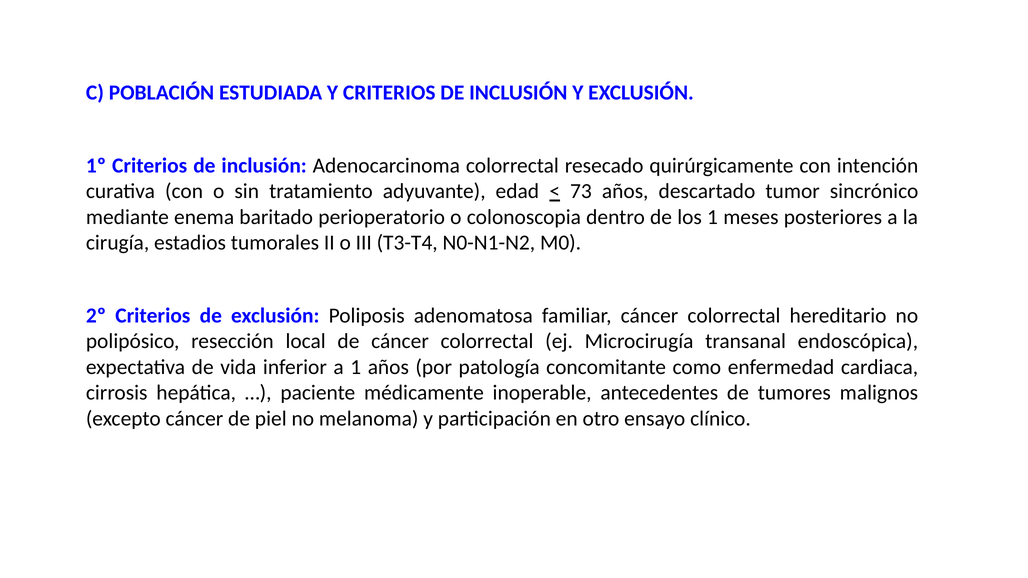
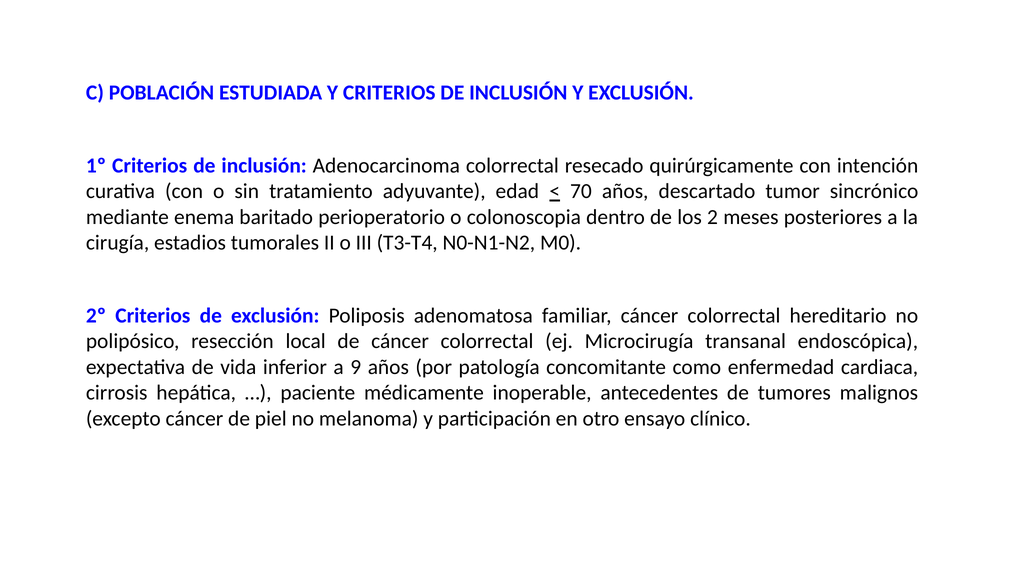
73: 73 -> 70 (581, 191)
los 1: 1 -> 2 (713, 217)
a 1: 1 -> 9 (356, 367)
